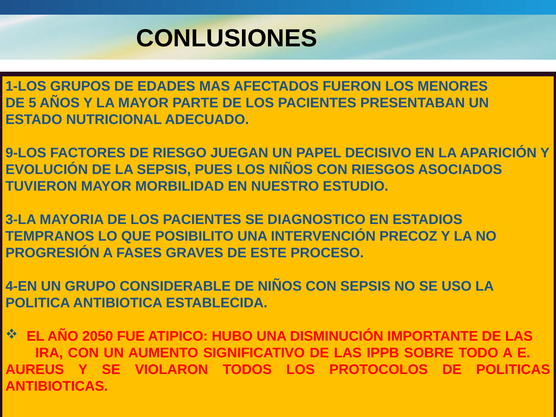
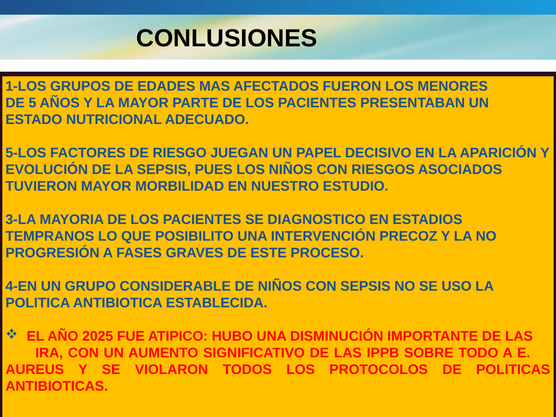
9-LOS: 9-LOS -> 5-LOS (26, 153)
2050: 2050 -> 2025 (98, 336)
